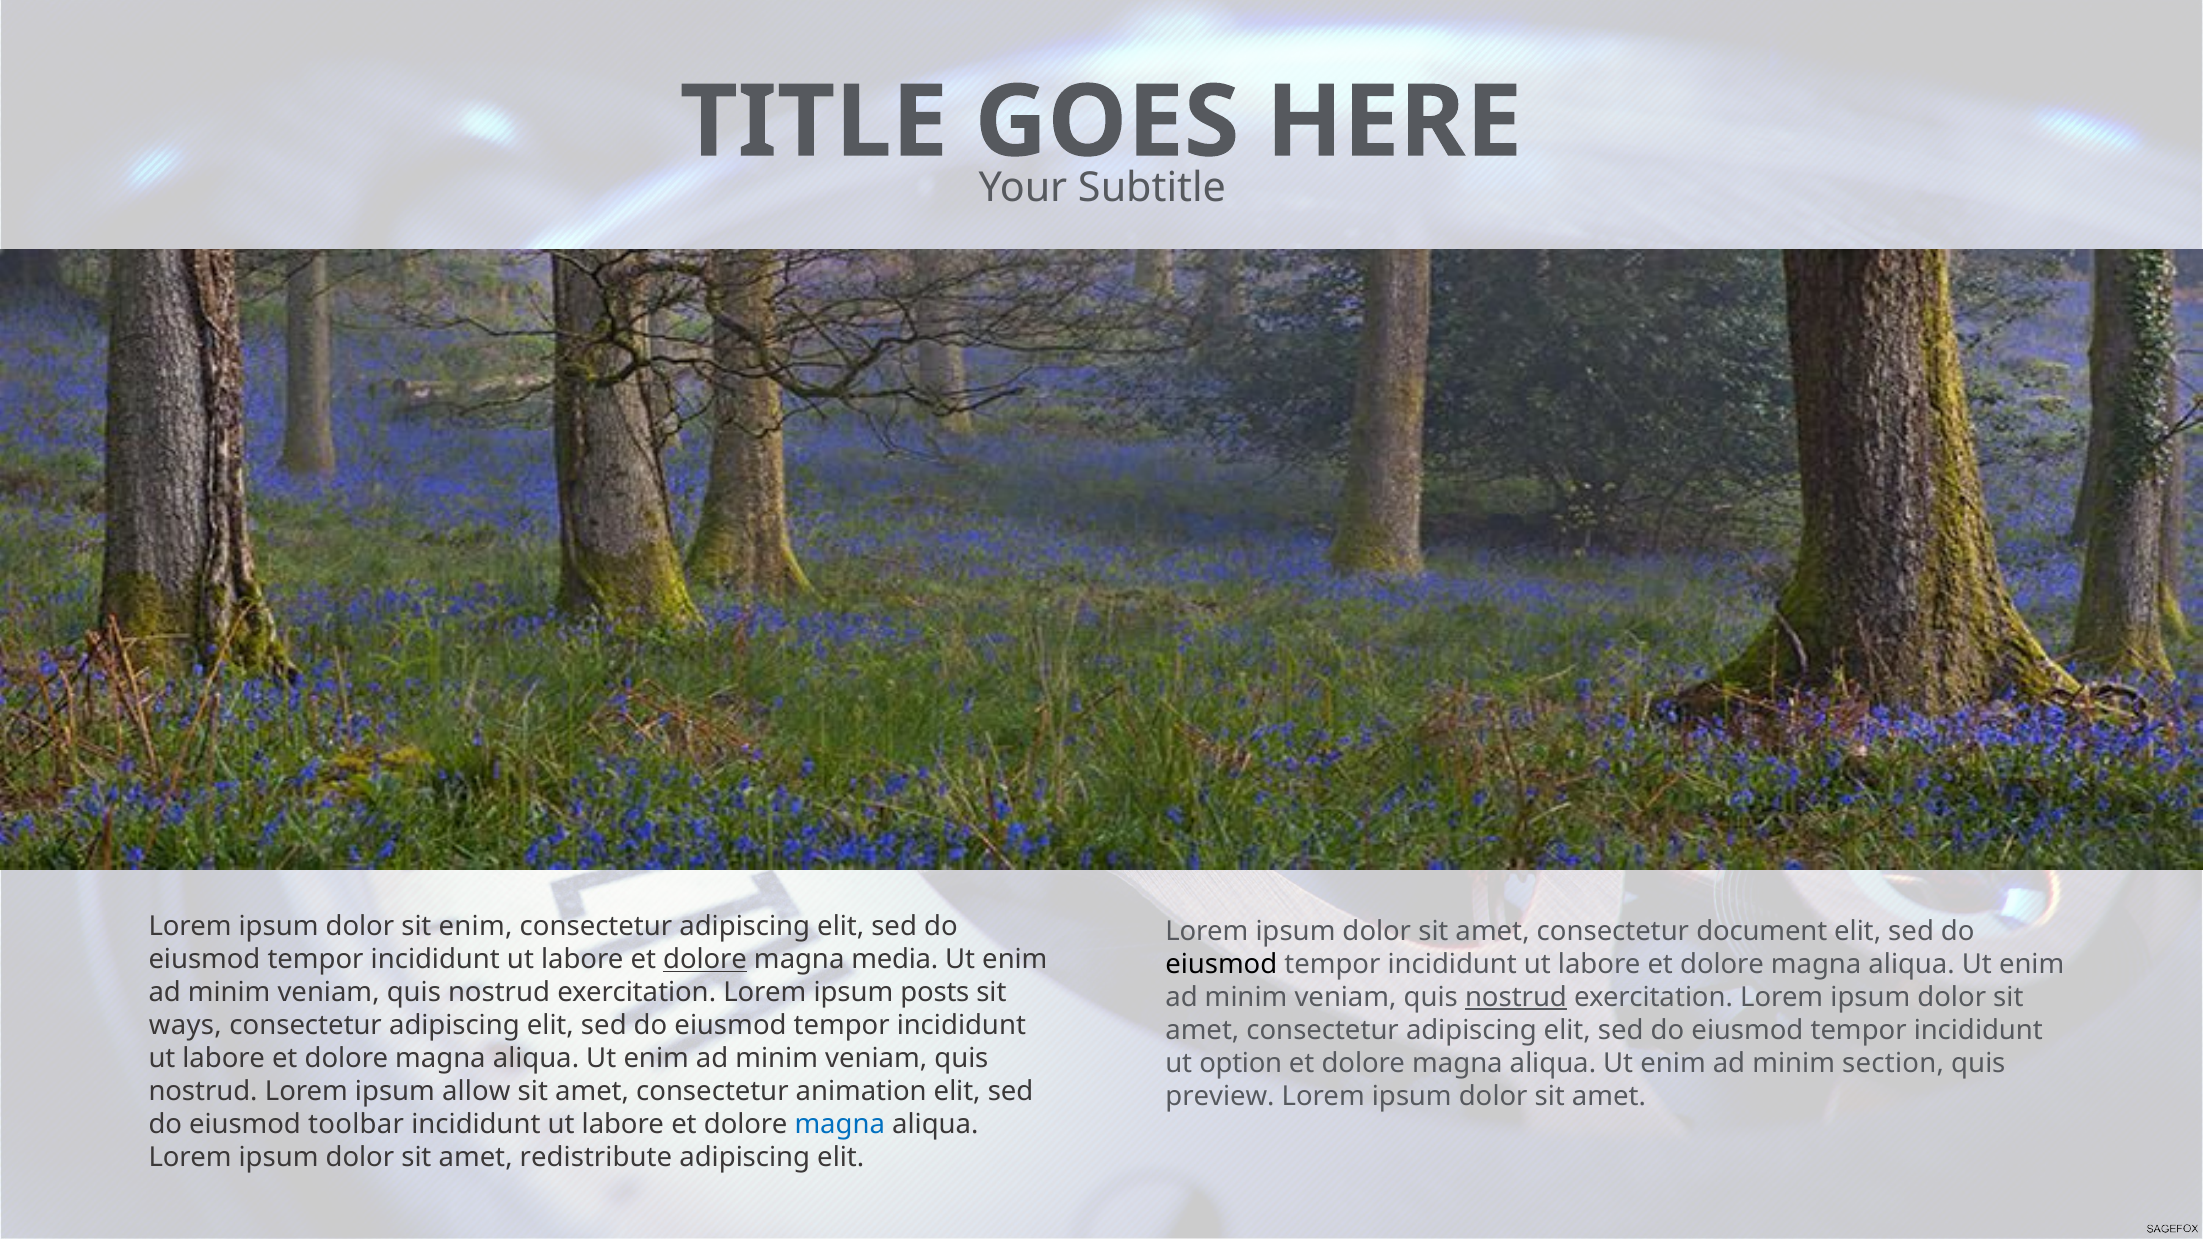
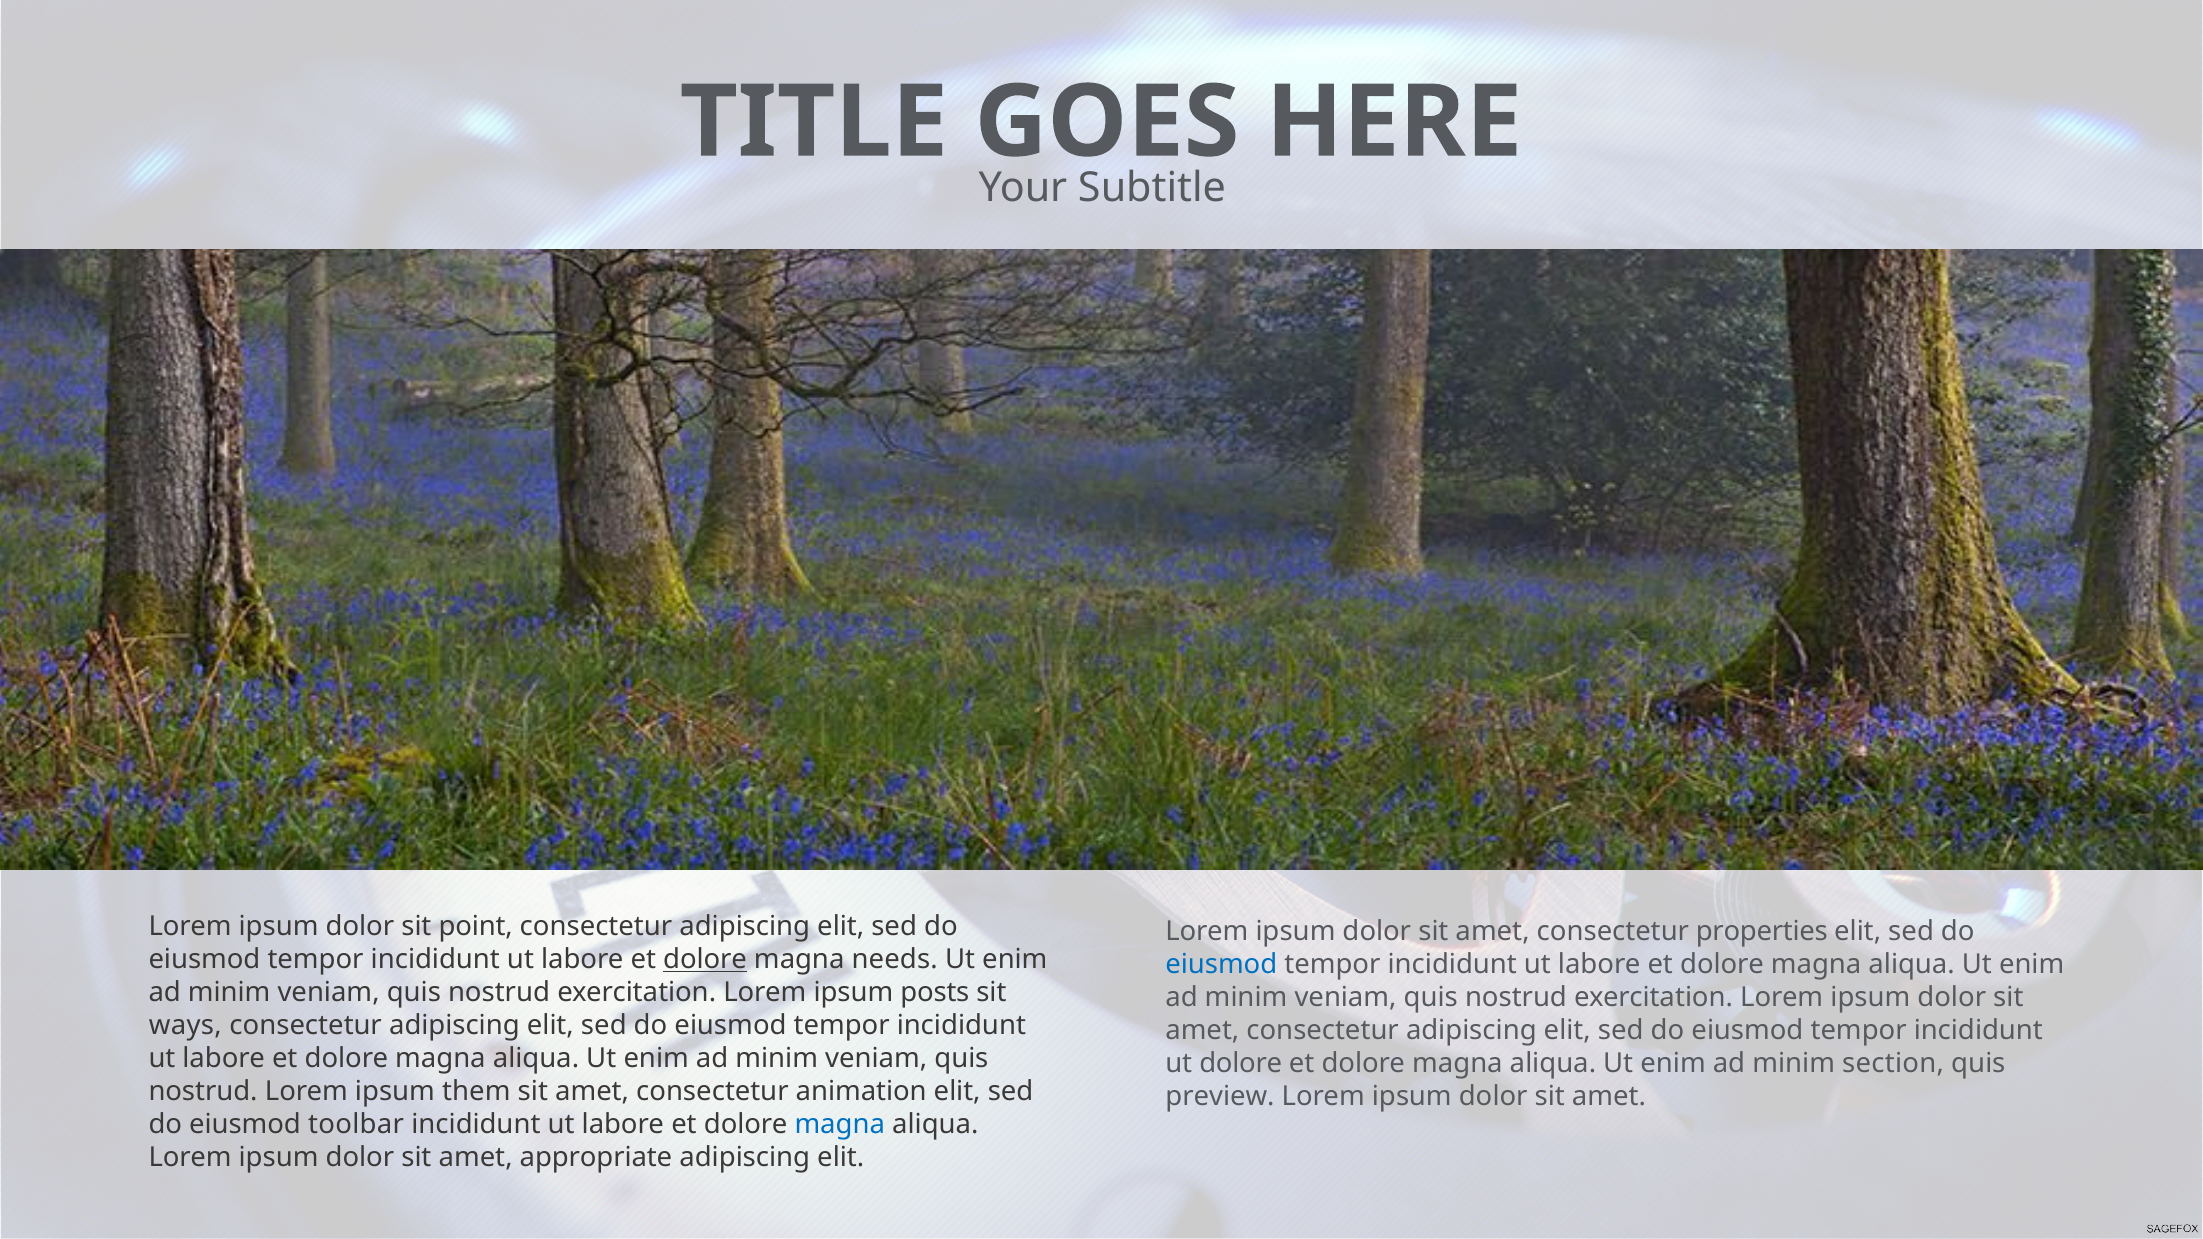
sit enim: enim -> point (476, 927)
document: document -> properties (1762, 931)
media: media -> needs (895, 960)
eiusmod colour: black -> blue (1221, 964)
nostrud underline: present -> none (1516, 997)
ut option: option -> dolore (1241, 1063)
allow: allow -> them (476, 1092)
redistribute: redistribute -> appropriate (596, 1158)
